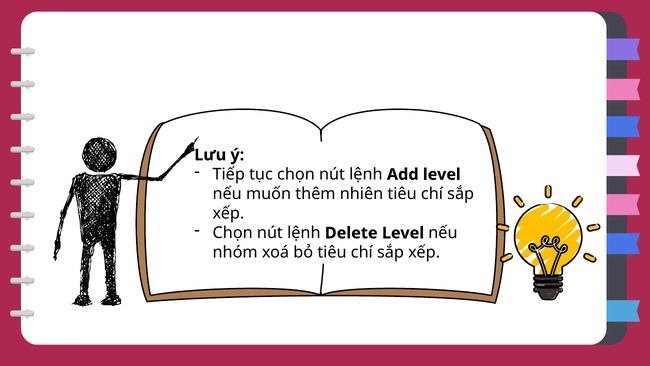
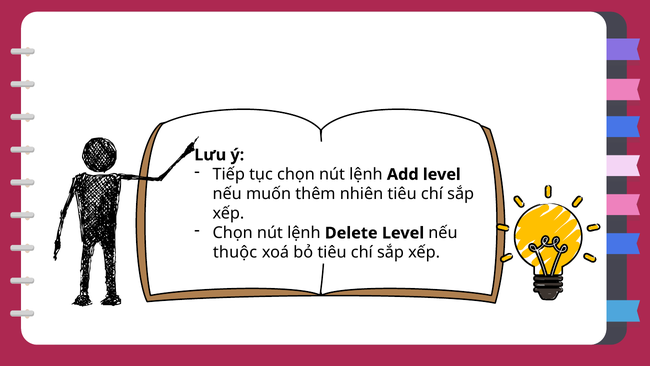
nhóm: nhóm -> thuộc (235, 252)
